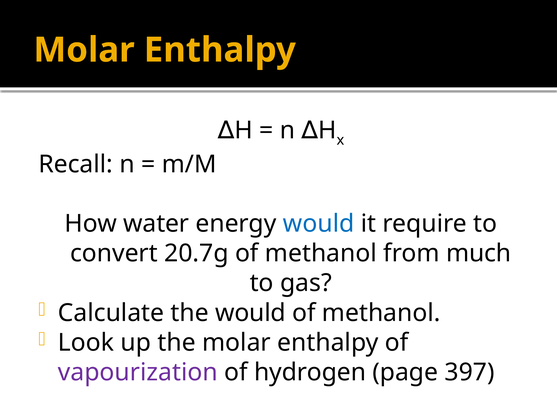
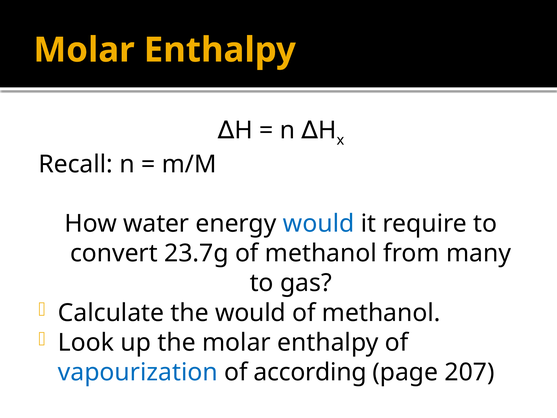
20.7g: 20.7g -> 23.7g (196, 253)
much: much -> many (479, 253)
vapourization colour: purple -> blue (138, 372)
hydrogen: hydrogen -> according (310, 372)
397: 397 -> 207 (470, 372)
